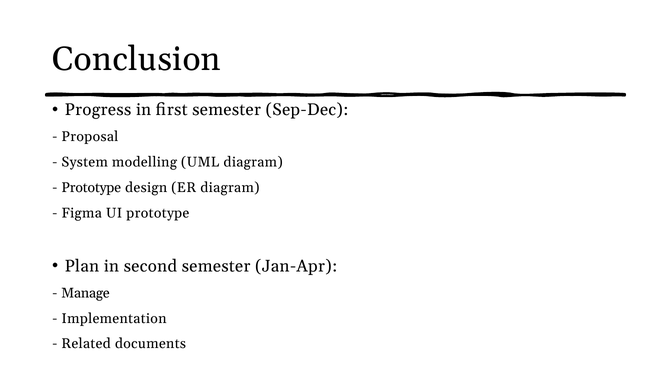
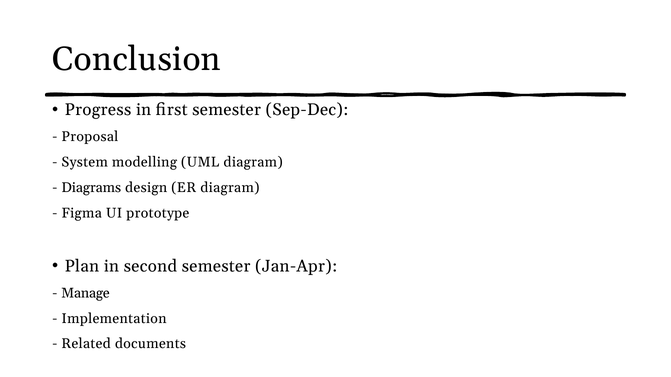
Prototype: Prototype -> Diagrams (91, 188)
